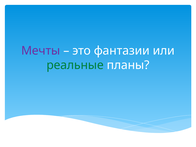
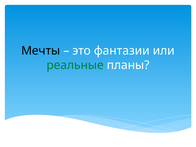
Мечты colour: purple -> black (41, 51)
